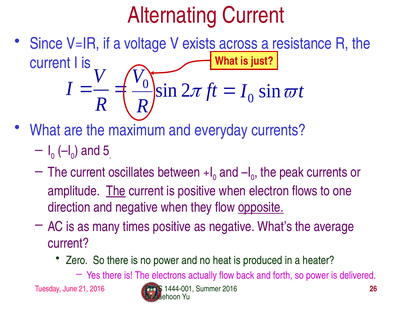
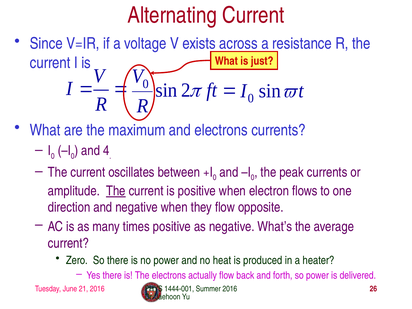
and everyday: everyday -> electrons (221, 130)
5: 5 -> 4 (106, 151)
opposite underline: present -> none (261, 207)
